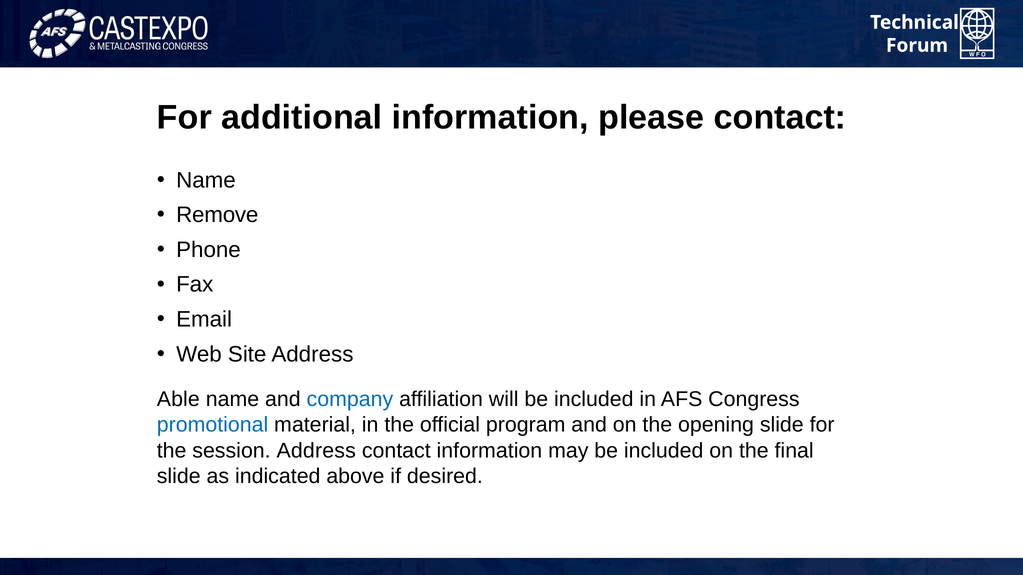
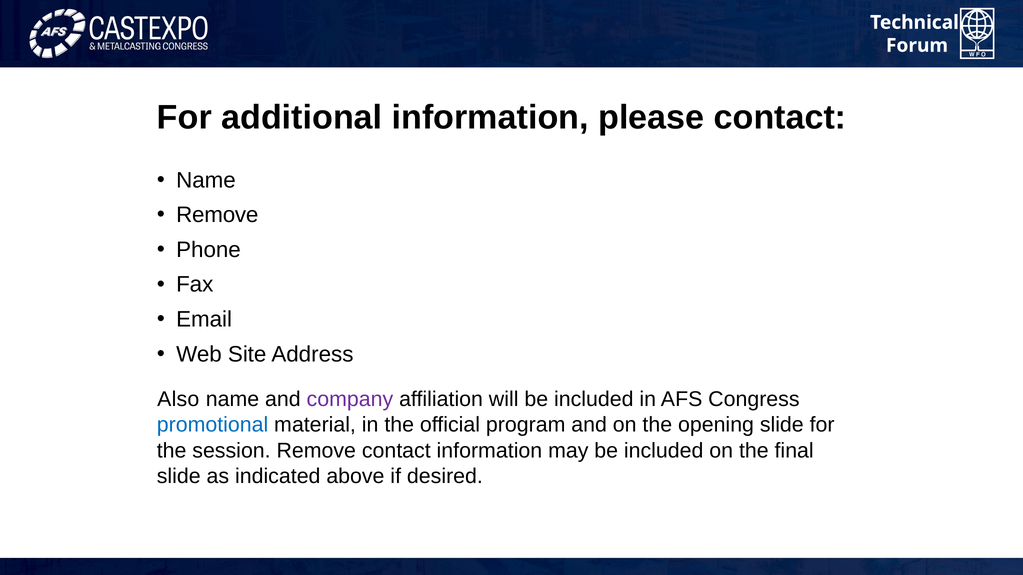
Able: Able -> Also (178, 400)
company colour: blue -> purple (350, 400)
session Address: Address -> Remove (316, 451)
